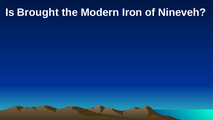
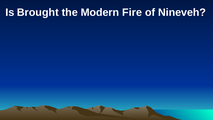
Iron: Iron -> Fire (132, 12)
